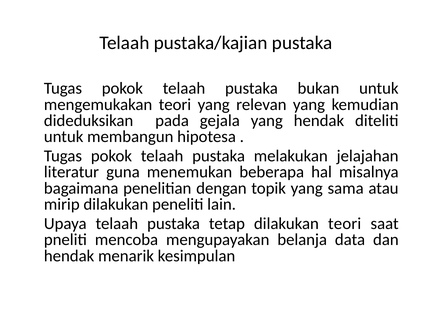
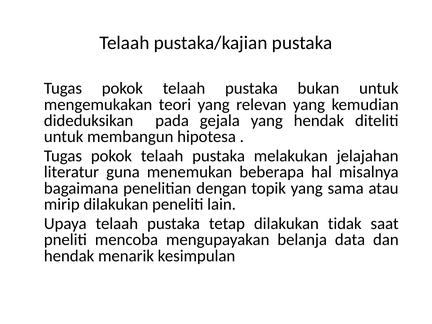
dilakukan teori: teori -> tidak (345, 224)
